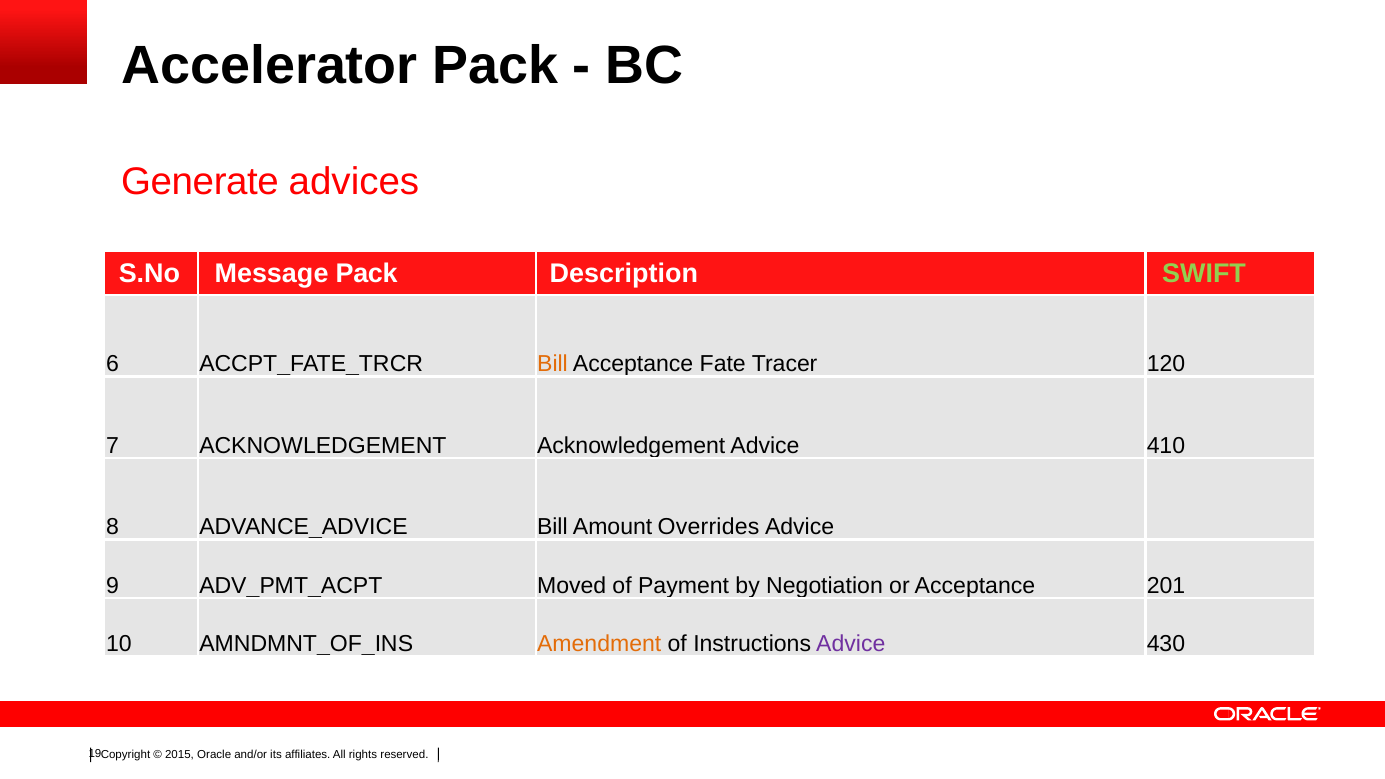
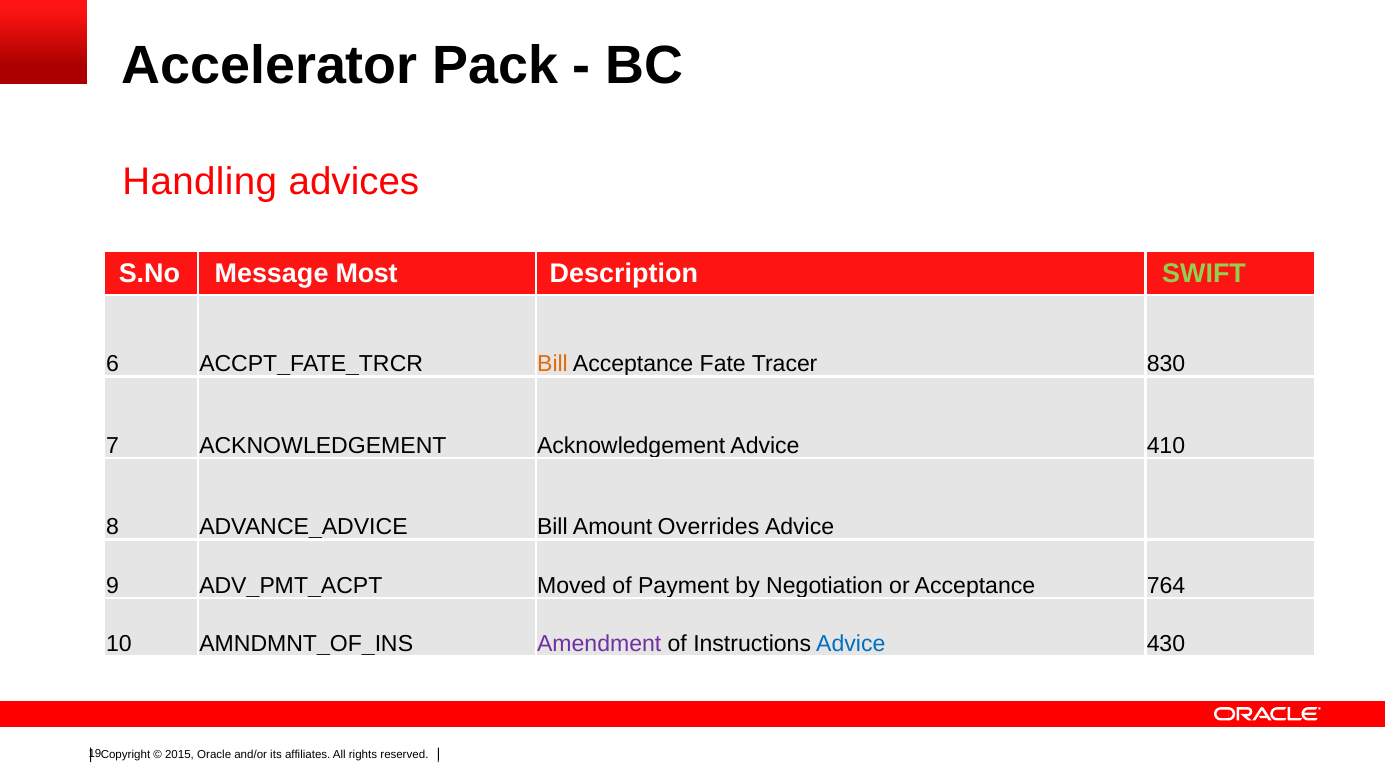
Generate: Generate -> Handling (200, 182)
Message Pack: Pack -> Most (367, 274)
120: 120 -> 830 (1166, 364)
201: 201 -> 764 (1166, 586)
Amendment colour: orange -> purple (599, 644)
Advice colour: purple -> blue (851, 644)
